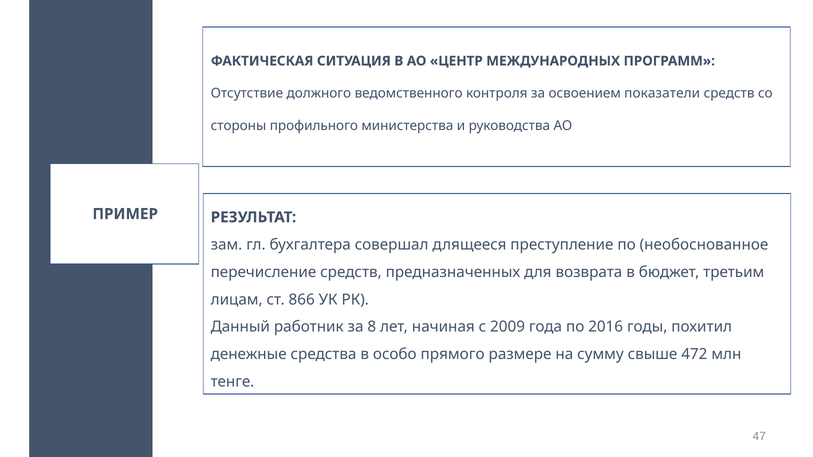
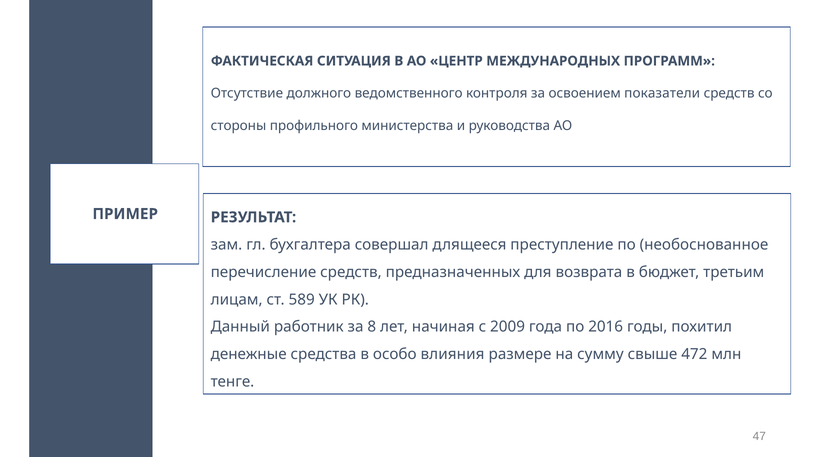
866: 866 -> 589 (302, 300)
прямого: прямого -> влияния (453, 355)
